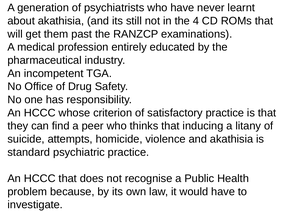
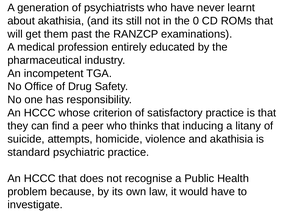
4: 4 -> 0 (196, 21)
